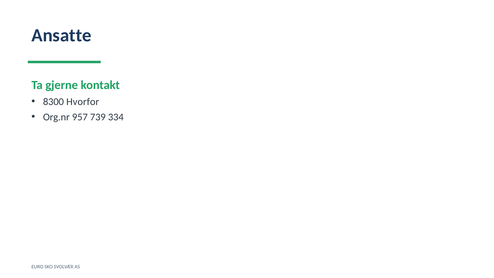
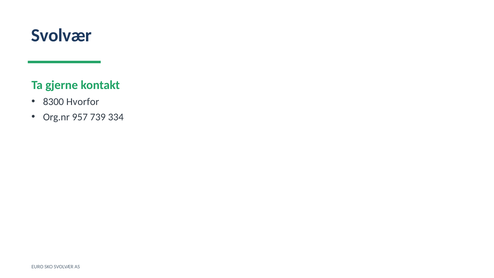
Ansatte: Ansatte -> Svolvær (62, 35)
